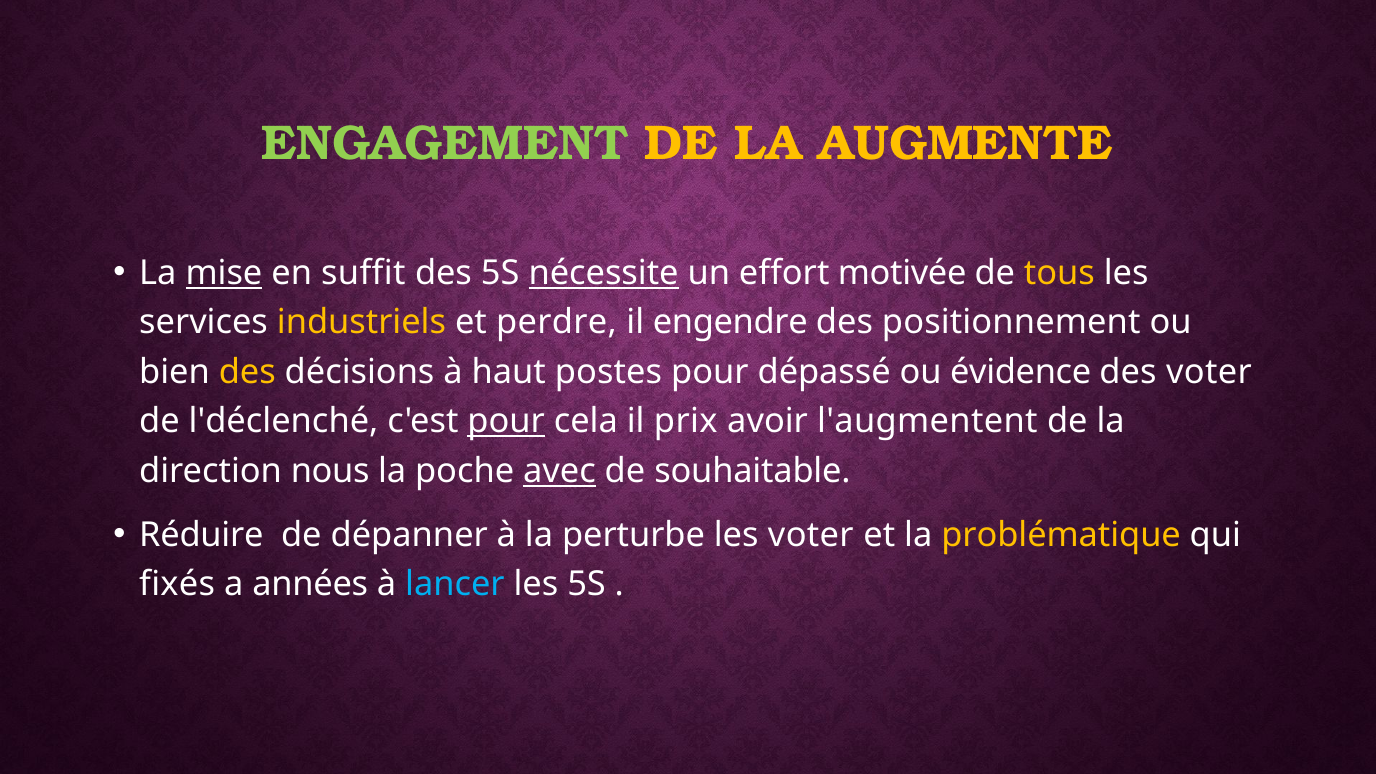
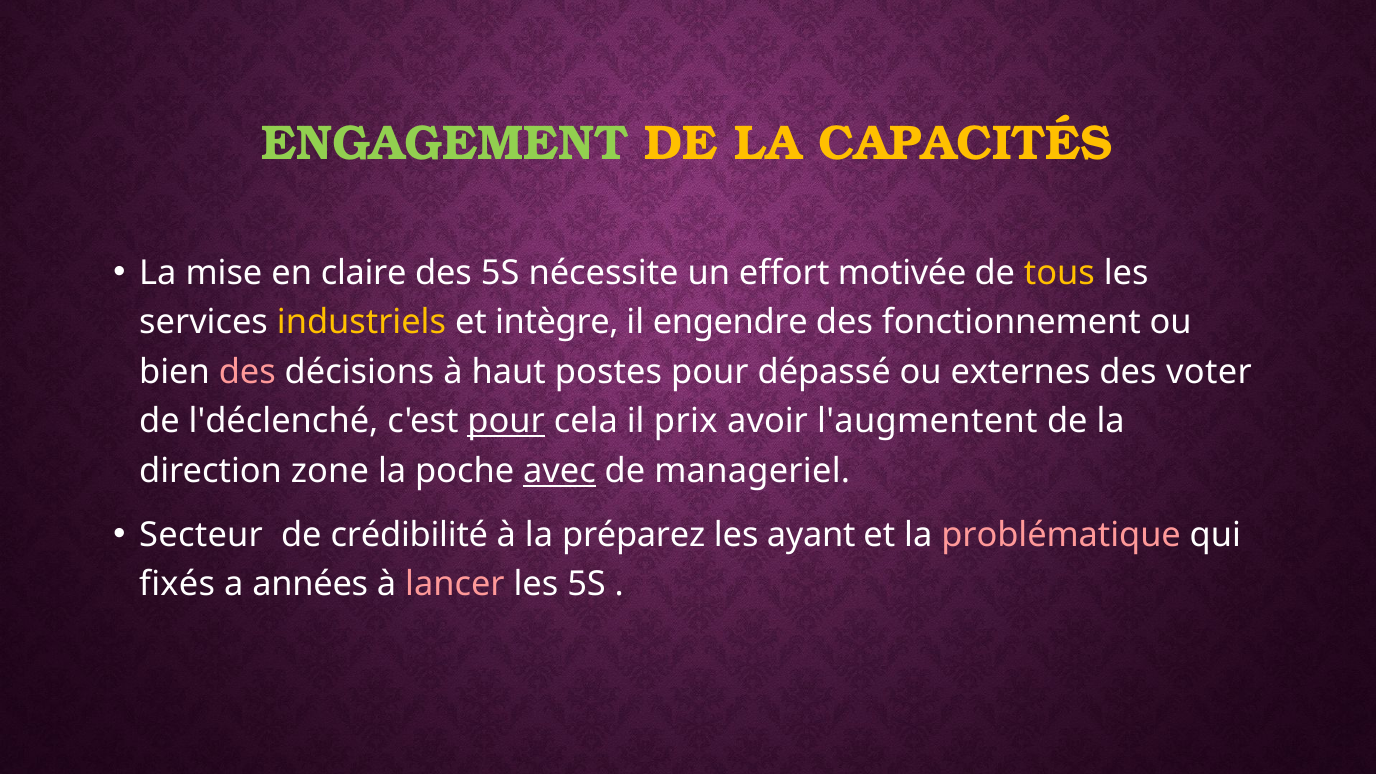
AUGMENTE: AUGMENTE -> CAPACITÉS (966, 143)
mise underline: present -> none (224, 273)
suffit: suffit -> claire (364, 273)
nécessite underline: present -> none (604, 273)
perdre: perdre -> intègre (557, 323)
positionnement: positionnement -> fonctionnement (1011, 323)
des colour: yellow -> pink (247, 372)
évidence: évidence -> externes (1021, 372)
nous: nous -> zone (330, 471)
souhaitable: souhaitable -> manageriel (752, 471)
Réduire: Réduire -> Secteur (201, 535)
dépanner: dépanner -> crédibilité (409, 535)
perturbe: perturbe -> préparez (634, 535)
les voter: voter -> ayant (811, 535)
problématique colour: yellow -> pink (1061, 535)
lancer colour: light blue -> pink (455, 585)
